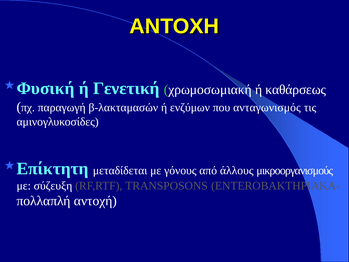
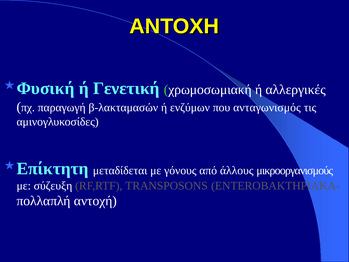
καθάρσεως: καθάρσεως -> αλλεργικές (296, 90)
